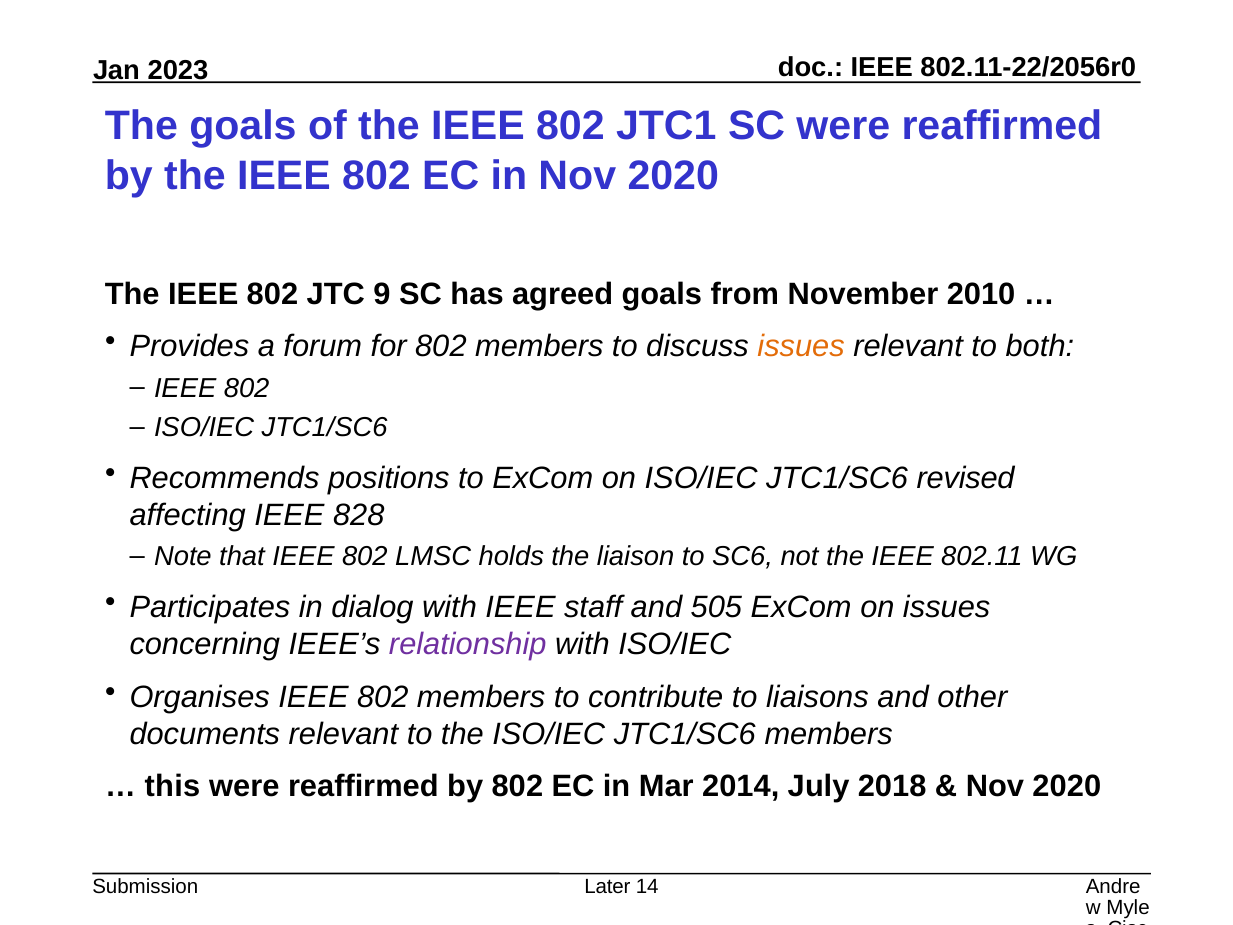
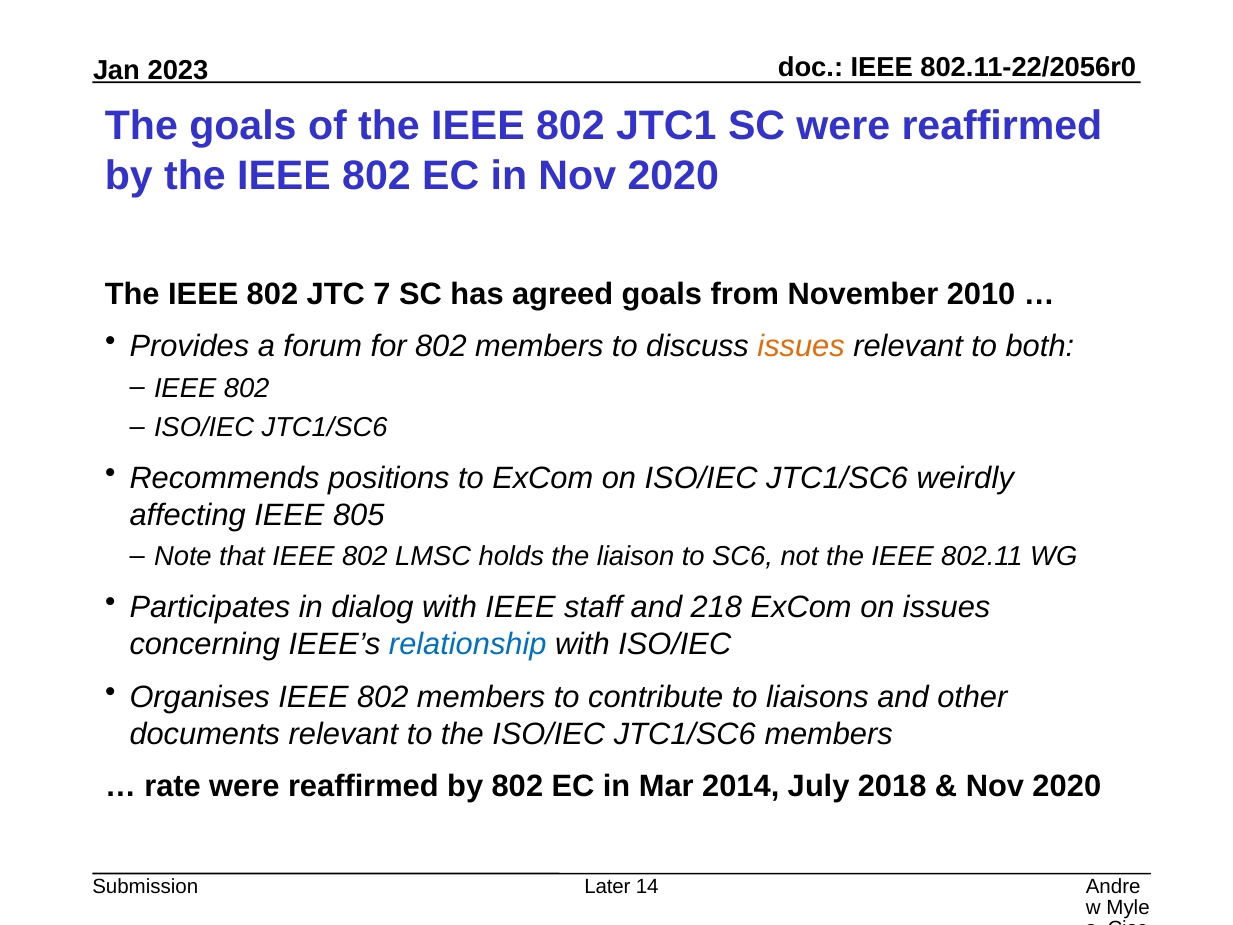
9: 9 -> 7 (382, 294)
revised: revised -> weirdly (965, 478)
828: 828 -> 805 (359, 515)
505: 505 -> 218 (716, 607)
relationship colour: purple -> blue (468, 644)
this: this -> rate (173, 786)
